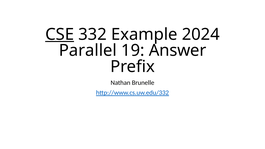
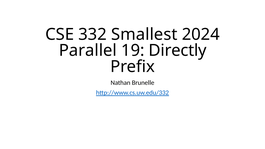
CSE underline: present -> none (60, 34)
Example: Example -> Smallest (144, 34)
Answer: Answer -> Directly (178, 51)
